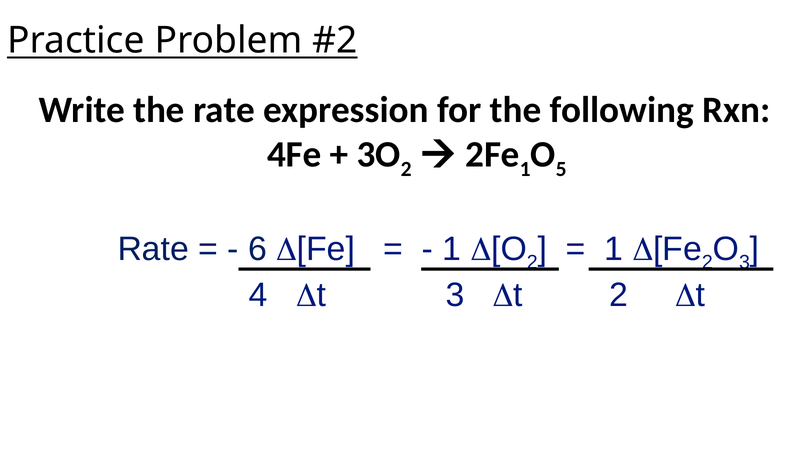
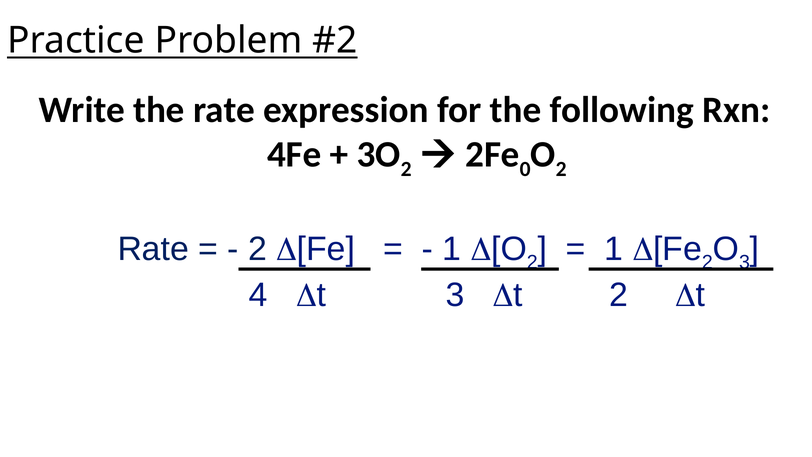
1: 1 -> 0 (525, 169)
5: 5 -> 2 (561, 169)
6: 6 -> 2 (257, 249)
